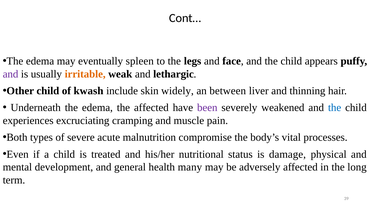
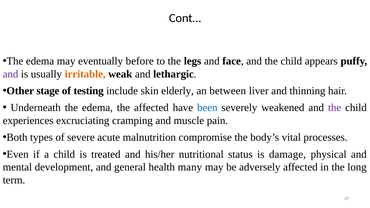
spleen: spleen -> before (140, 61)
Other child: child -> stage (48, 91)
kwash: kwash -> testing (89, 91)
widely: widely -> elderly (178, 91)
been colour: purple -> blue (207, 108)
the colour: blue -> purple (335, 108)
